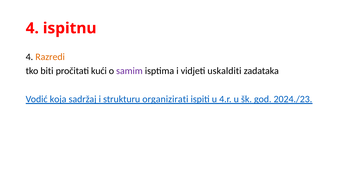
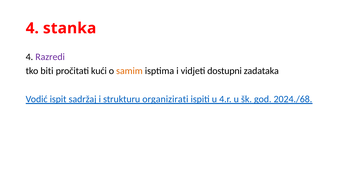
ispitnu: ispitnu -> stanka (70, 28)
Razredi colour: orange -> purple (50, 57)
samim colour: purple -> orange (129, 71)
uskalditi: uskalditi -> dostupni (225, 71)
koja: koja -> ispit (58, 100)
2024./23: 2024./23 -> 2024./68 (293, 100)
